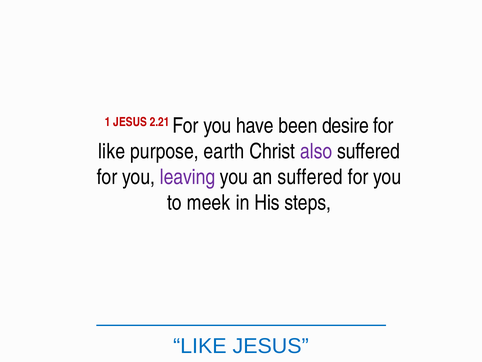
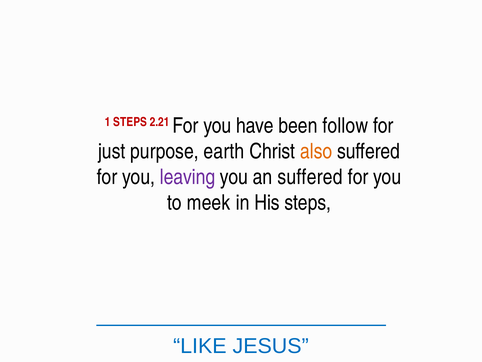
1 JESUS: JESUS -> STEPS (130, 122)
desire: desire -> follow (345, 125)
like: like -> just (112, 151)
also colour: purple -> orange (316, 151)
